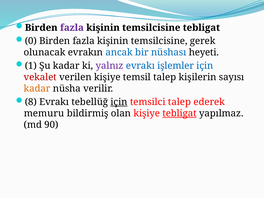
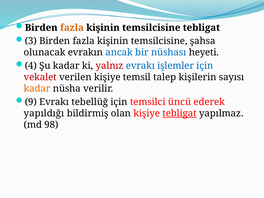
fazla colour: purple -> orange (72, 28)
0: 0 -> 3 (31, 41)
gerek: gerek -> şahsa (203, 41)
1: 1 -> 4 (31, 66)
yalnız colour: purple -> red (110, 66)
8: 8 -> 9 (31, 102)
için underline: present -> none (119, 102)
temsilci talep: talep -> üncü (180, 102)
memuru: memuru -> yapıldığı (44, 113)
90: 90 -> 98 (51, 125)
